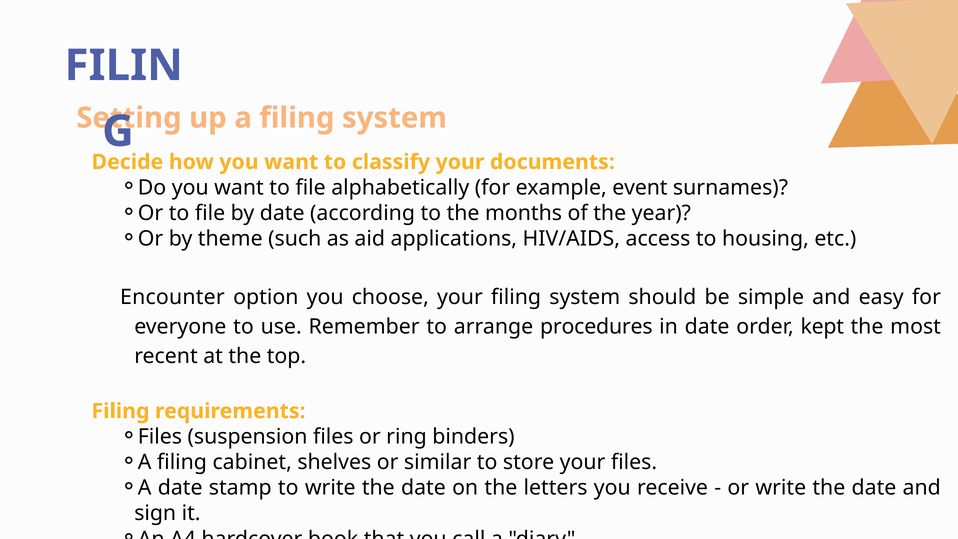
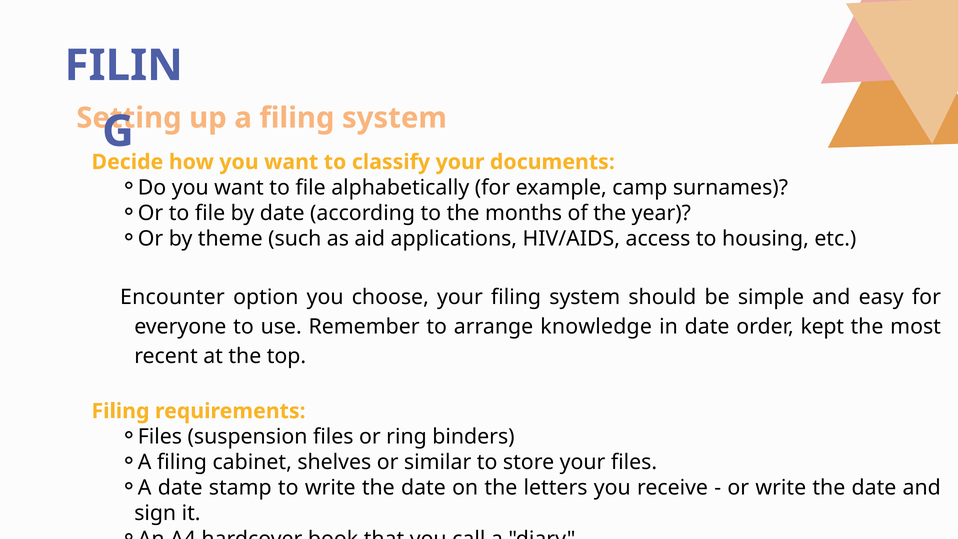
event: event -> camp (640, 188)
procedures: procedures -> knowledge (596, 327)
